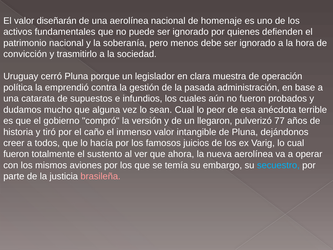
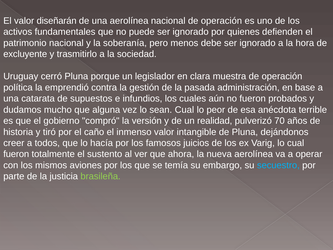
nacional de homenaje: homenaje -> operación (221, 21)
convicción: convicción -> excluyente (25, 54)
llegaron: llegaron -> realidad (215, 121)
77: 77 -> 70 (280, 121)
brasileña colour: pink -> light green (101, 176)
